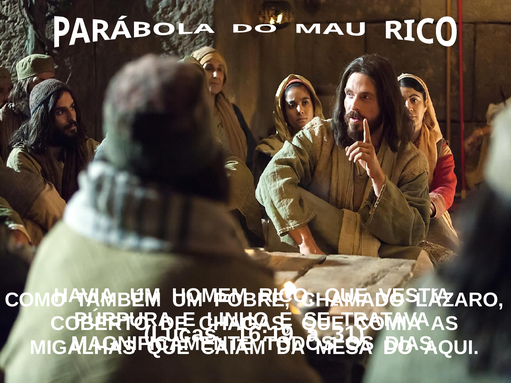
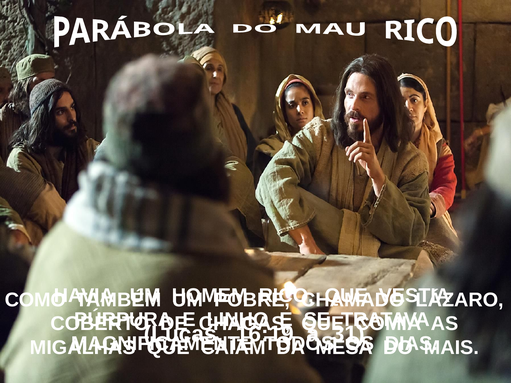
AQUI: AQUI -> MAIS (451, 348)
